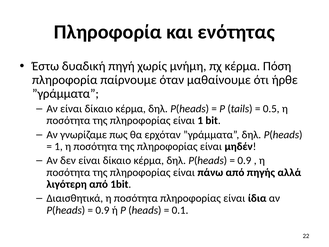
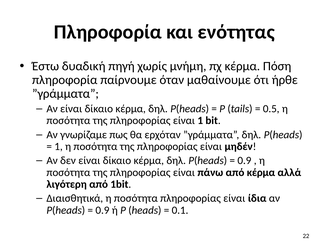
από πηγής: πηγής -> κέρμα (261, 172)
